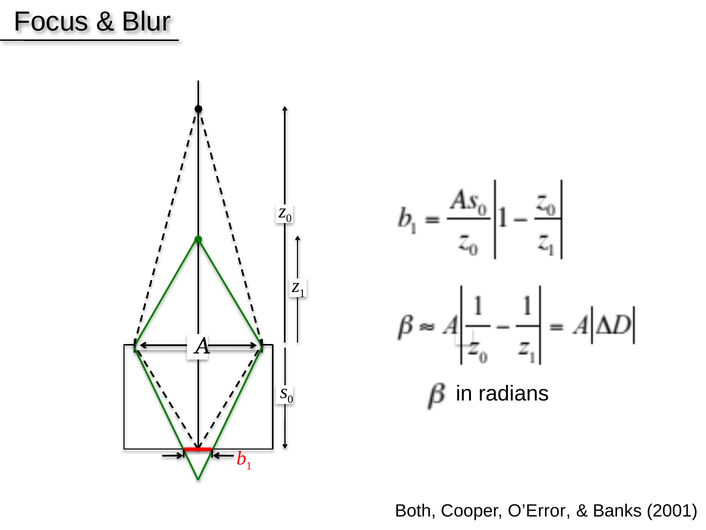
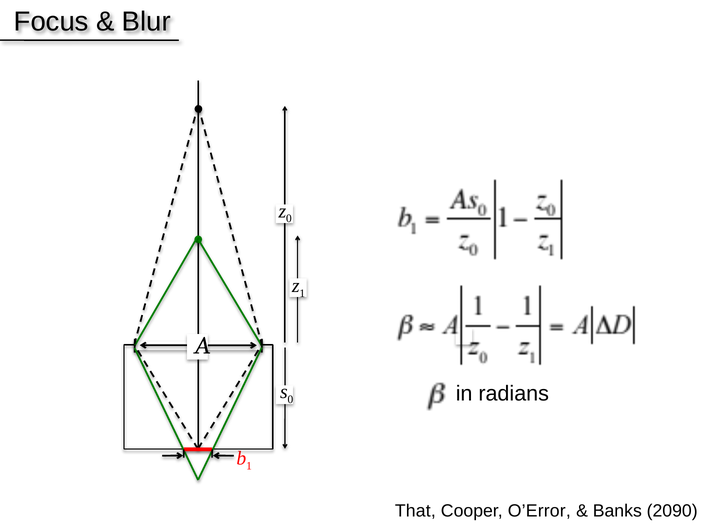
Both: Both -> That (415, 511)
2001: 2001 -> 2090 (672, 511)
